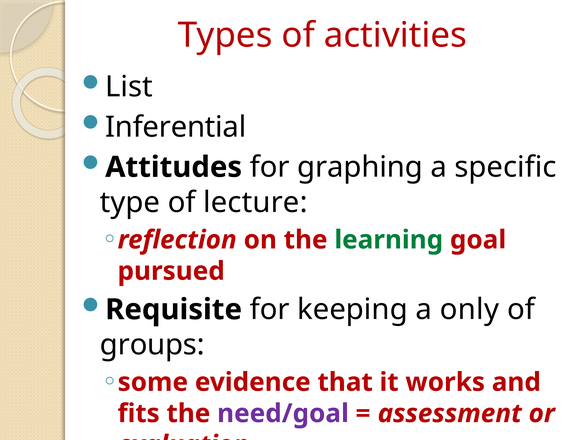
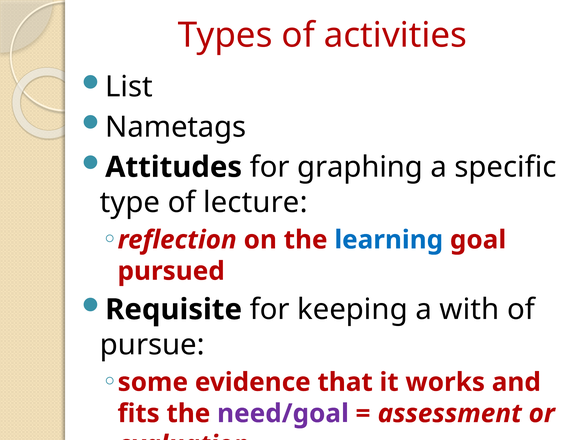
Inferential: Inferential -> Nametags (176, 127)
learning colour: green -> blue (389, 240)
only: only -> with (469, 310)
groups: groups -> pursue (152, 345)
